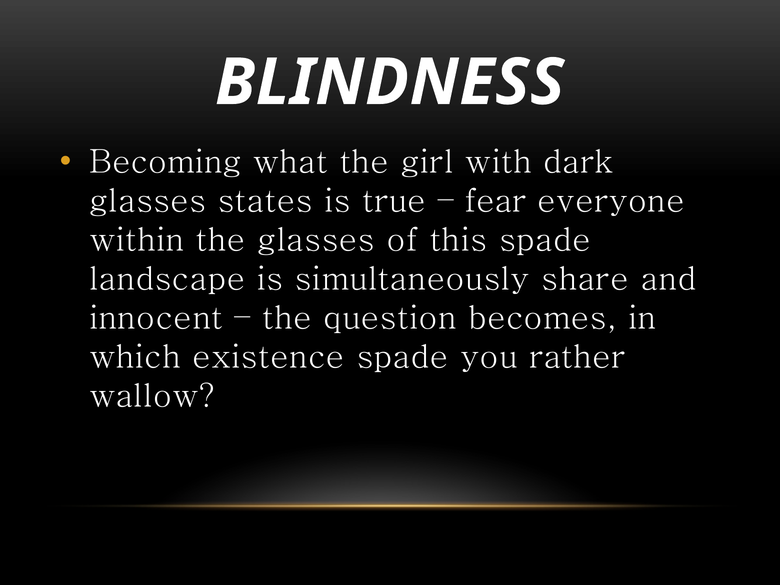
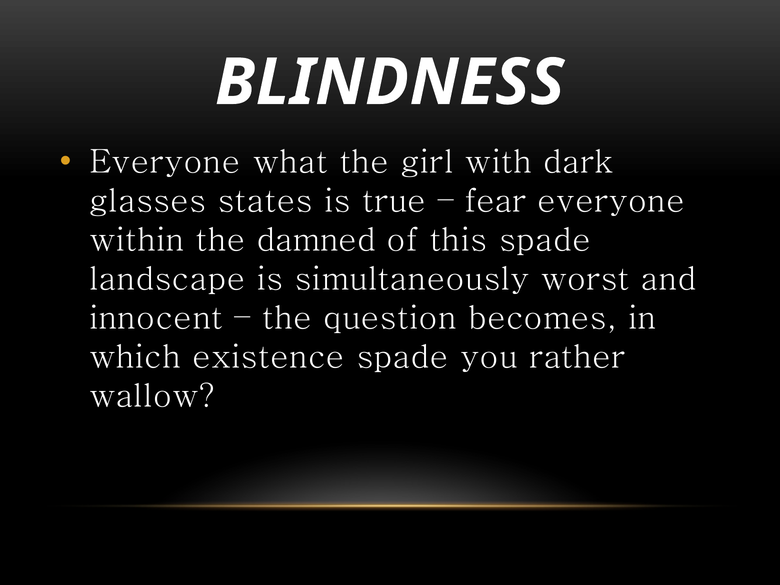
Becoming: Becoming -> Everyone (165, 162)
the glasses: glasses -> damned (316, 240)
share: share -> worst (585, 279)
